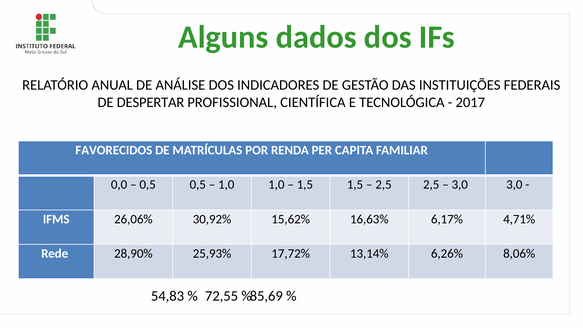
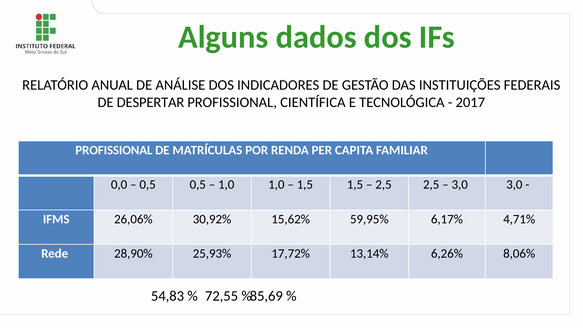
FAVORECIDOS: FAVORECIDOS -> PROFISSIONAL (114, 150)
16,63%: 16,63% -> 59,95% (369, 219)
